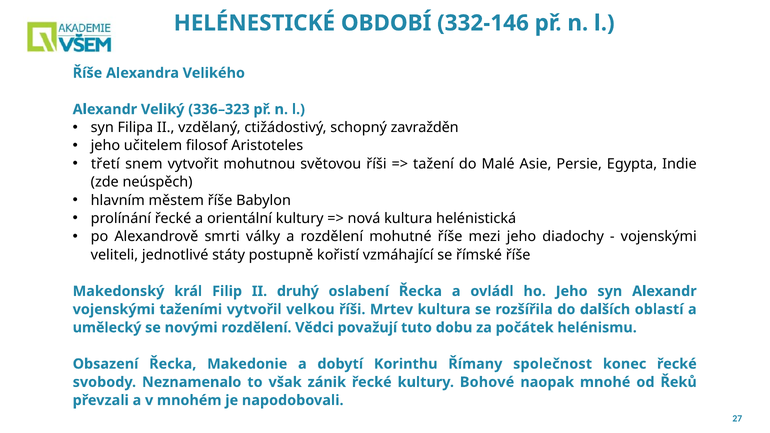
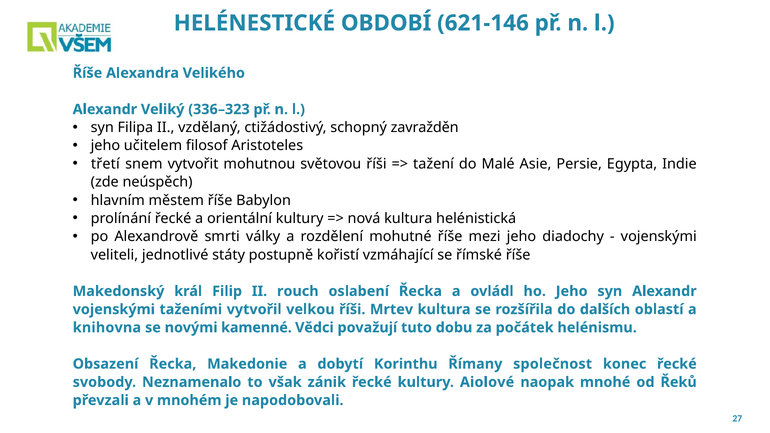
332-146: 332-146 -> 621-146 (483, 23)
druhý: druhý -> rouch (298, 291)
umělecký: umělecký -> knihovna (107, 328)
novými rozdělení: rozdělení -> kamenné (256, 328)
Bohové: Bohové -> Aiolové (487, 382)
